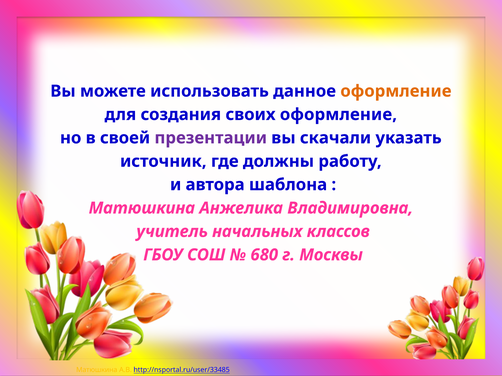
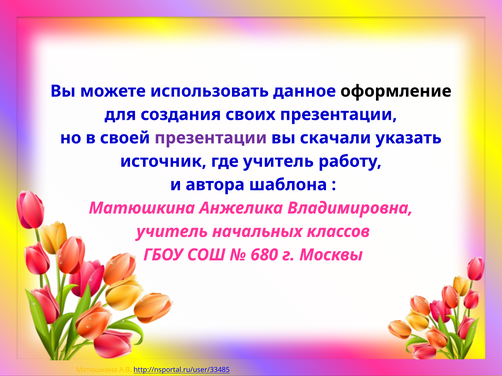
оформление colour: orange -> black (396, 91)
своих оформление: оформление -> презентации (339, 115)
где должны: должны -> учитель (278, 161)
